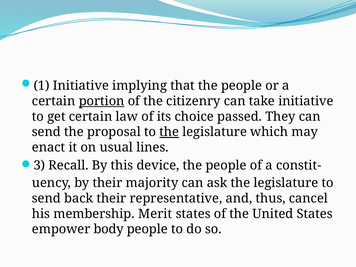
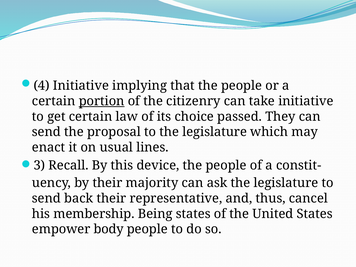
1: 1 -> 4 (42, 86)
the underline: present -> none (169, 132)
Merit: Merit -> Being (155, 214)
